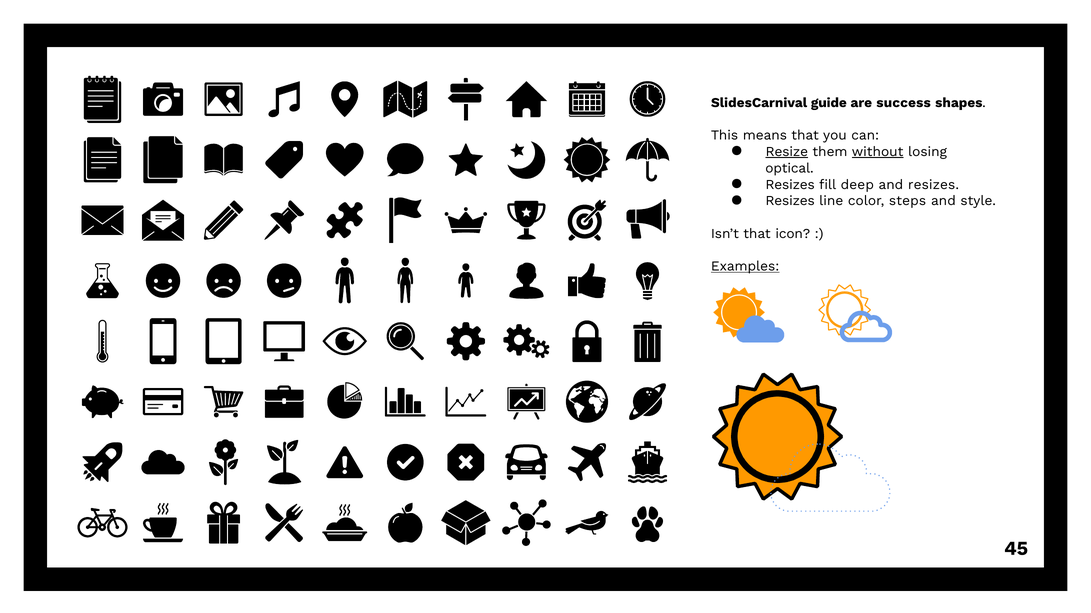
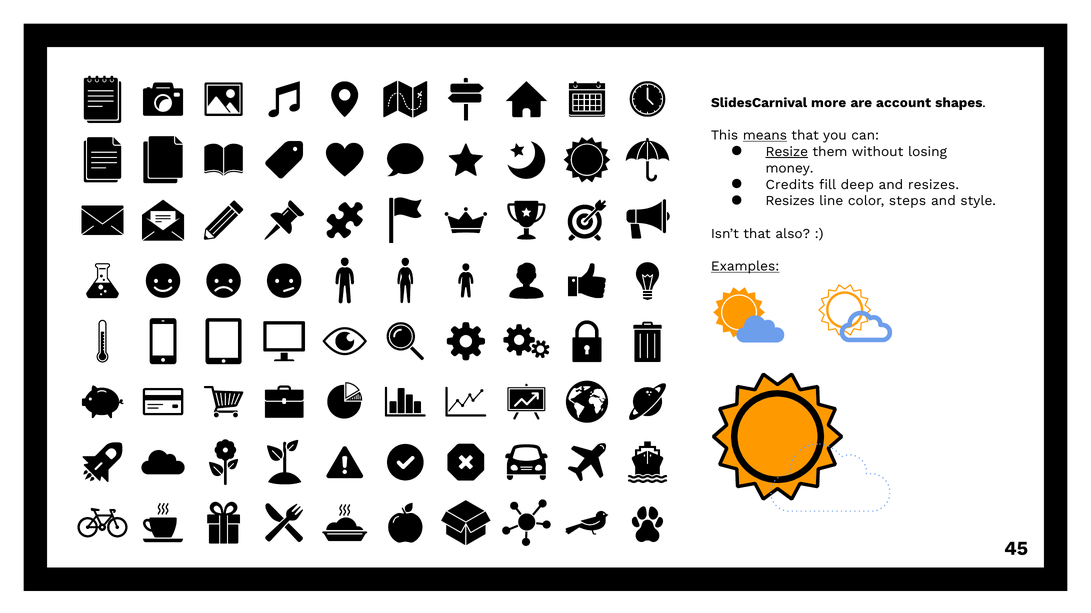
guide: guide -> more (829, 103)
success: success -> account (904, 103)
means underline: none -> present (765, 136)
without underline: present -> none (878, 152)
optical: optical -> money (789, 168)
Resizes: Resizes -> Credits (790, 185)
icon: icon -> also (793, 234)
